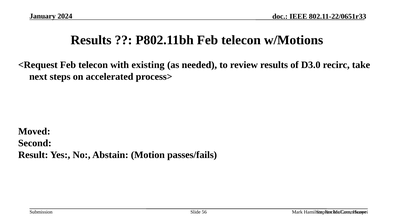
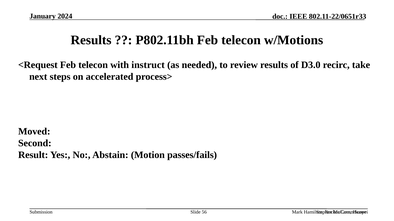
existing: existing -> instruct (148, 65)
